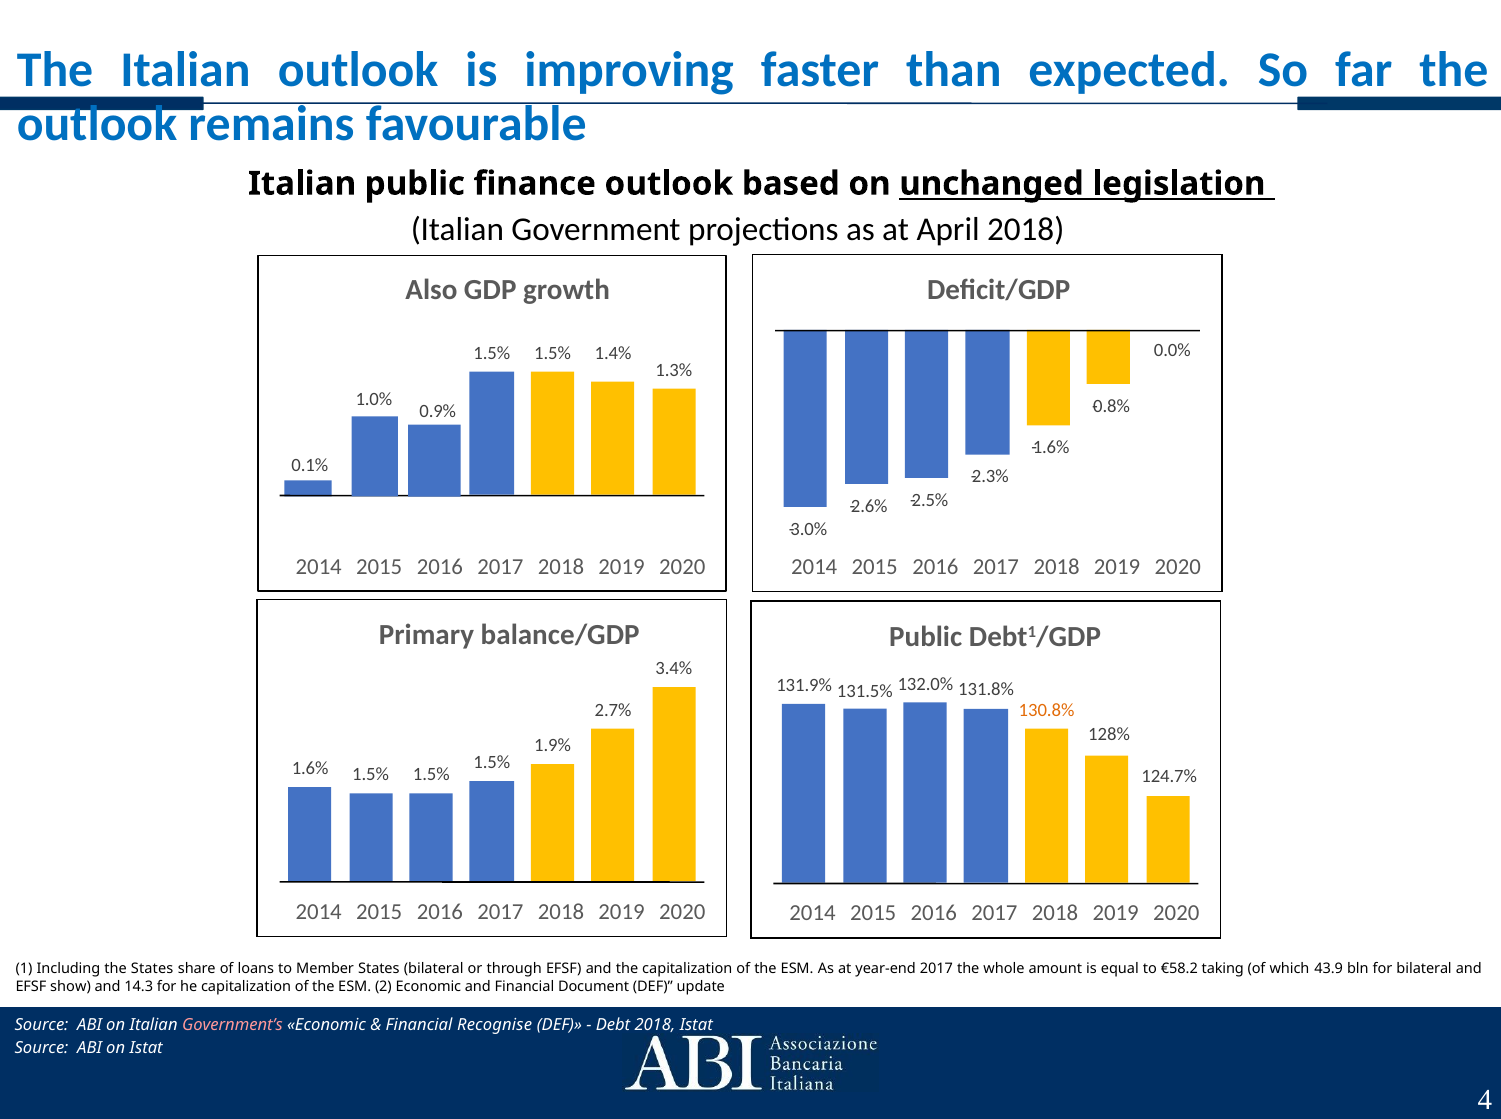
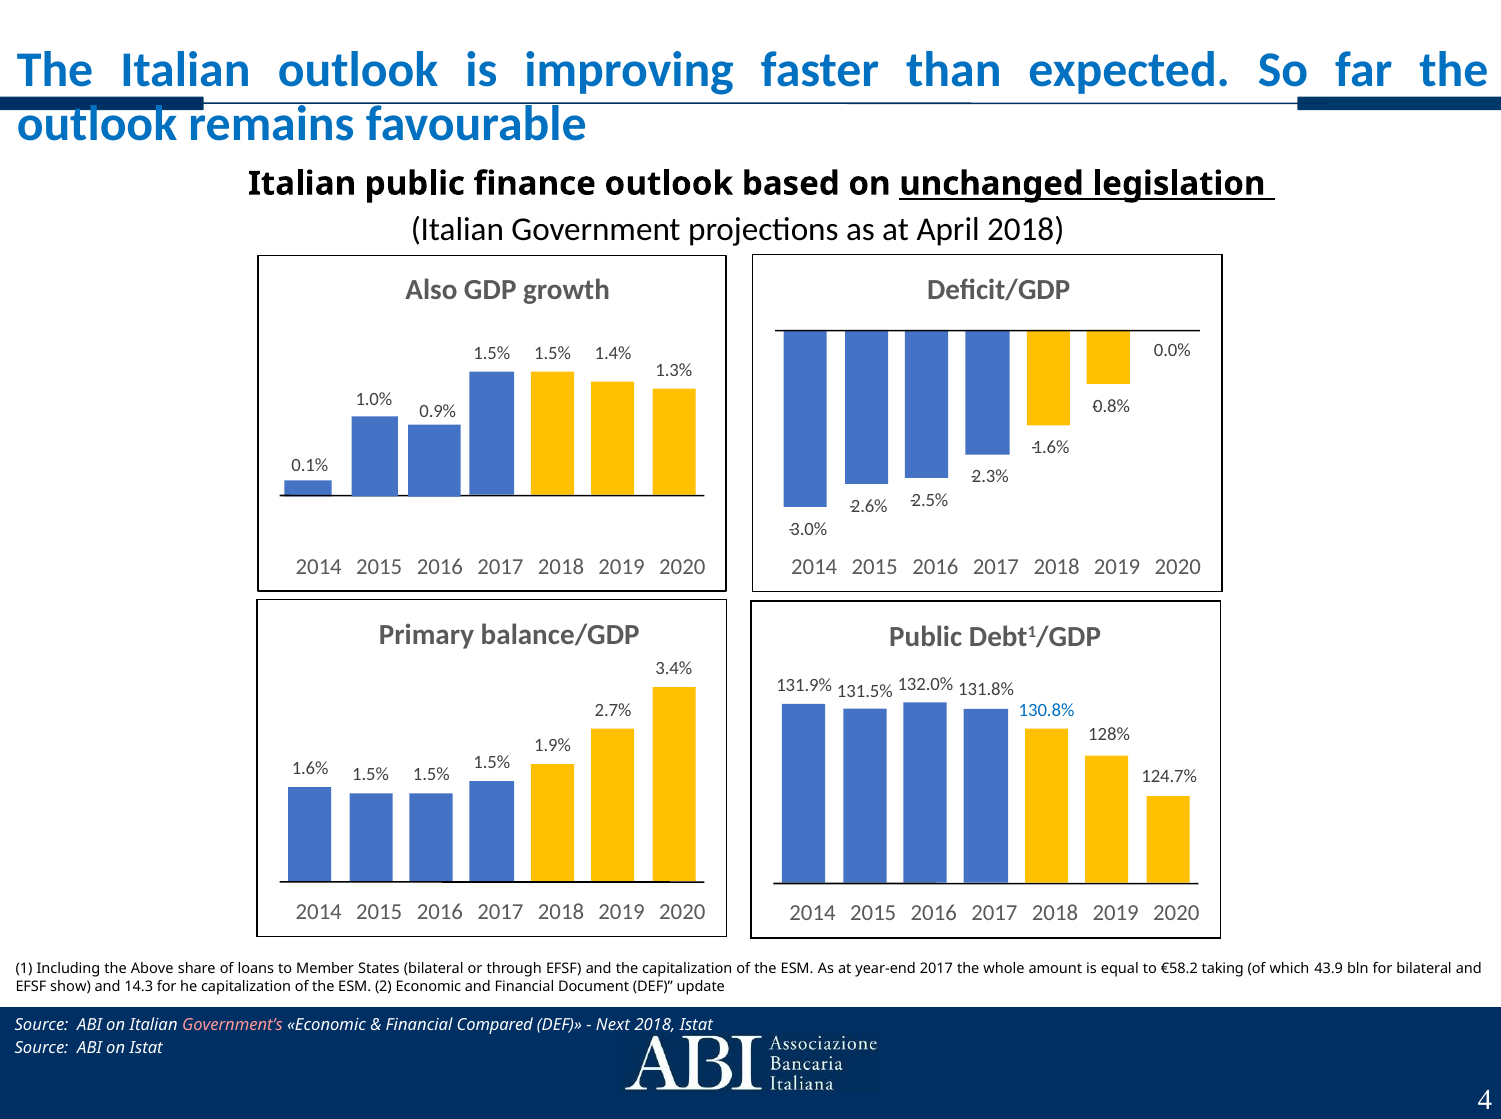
130.8% colour: orange -> blue (1047, 710)
the States: States -> Above (152, 968)
Recognise: Recognise -> Compared (495, 1024)
Debt: Debt -> Next (613, 1024)
